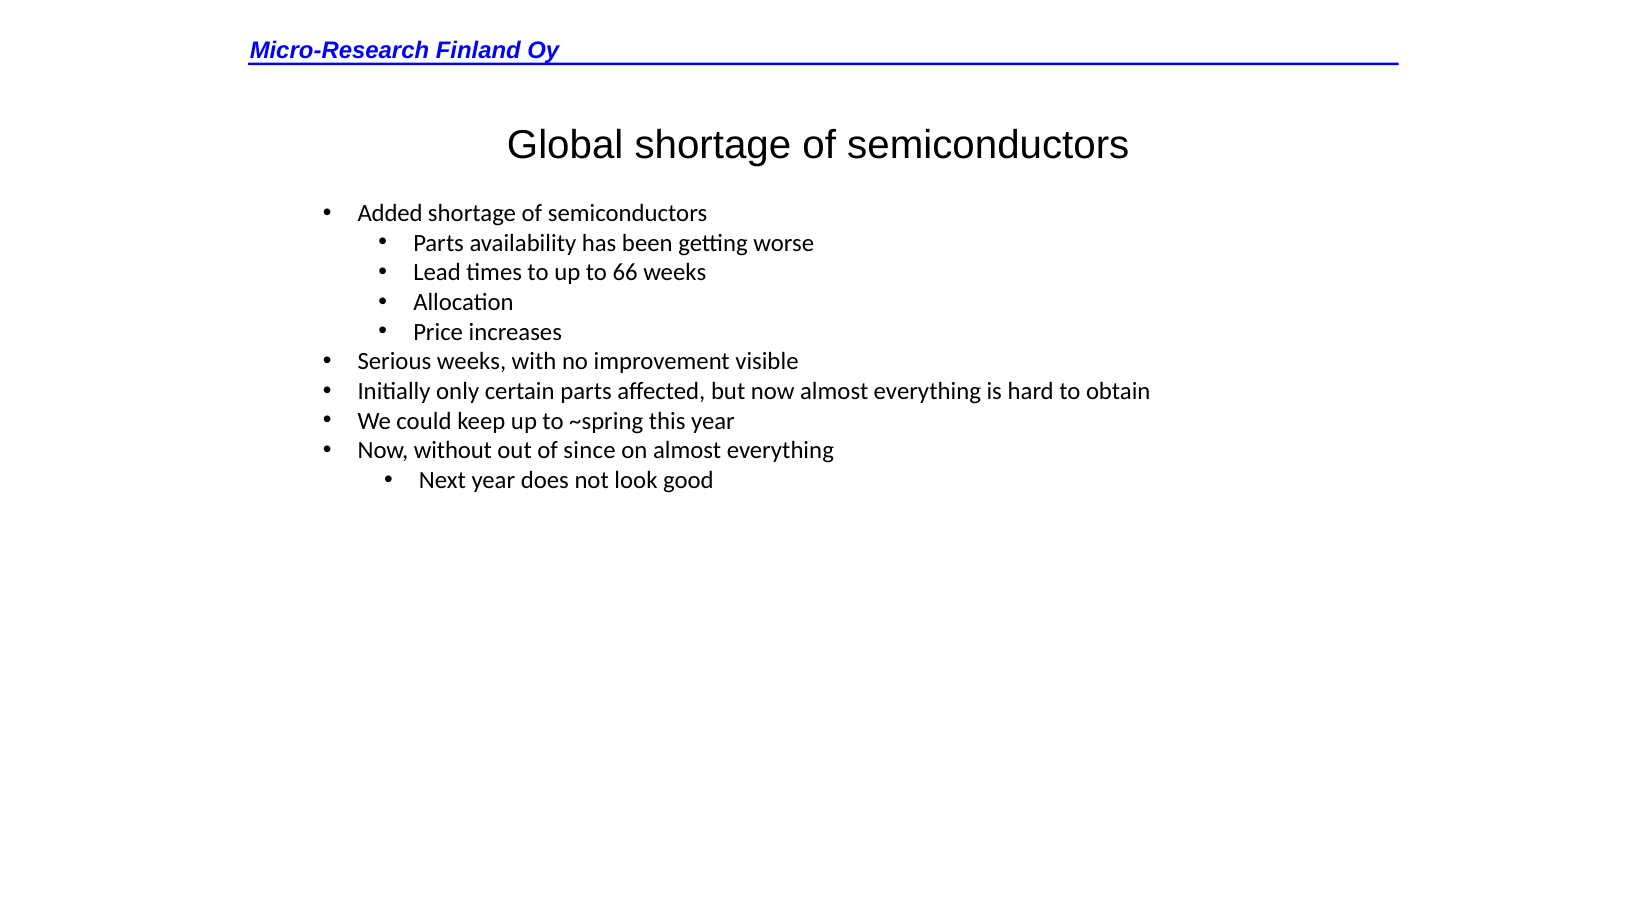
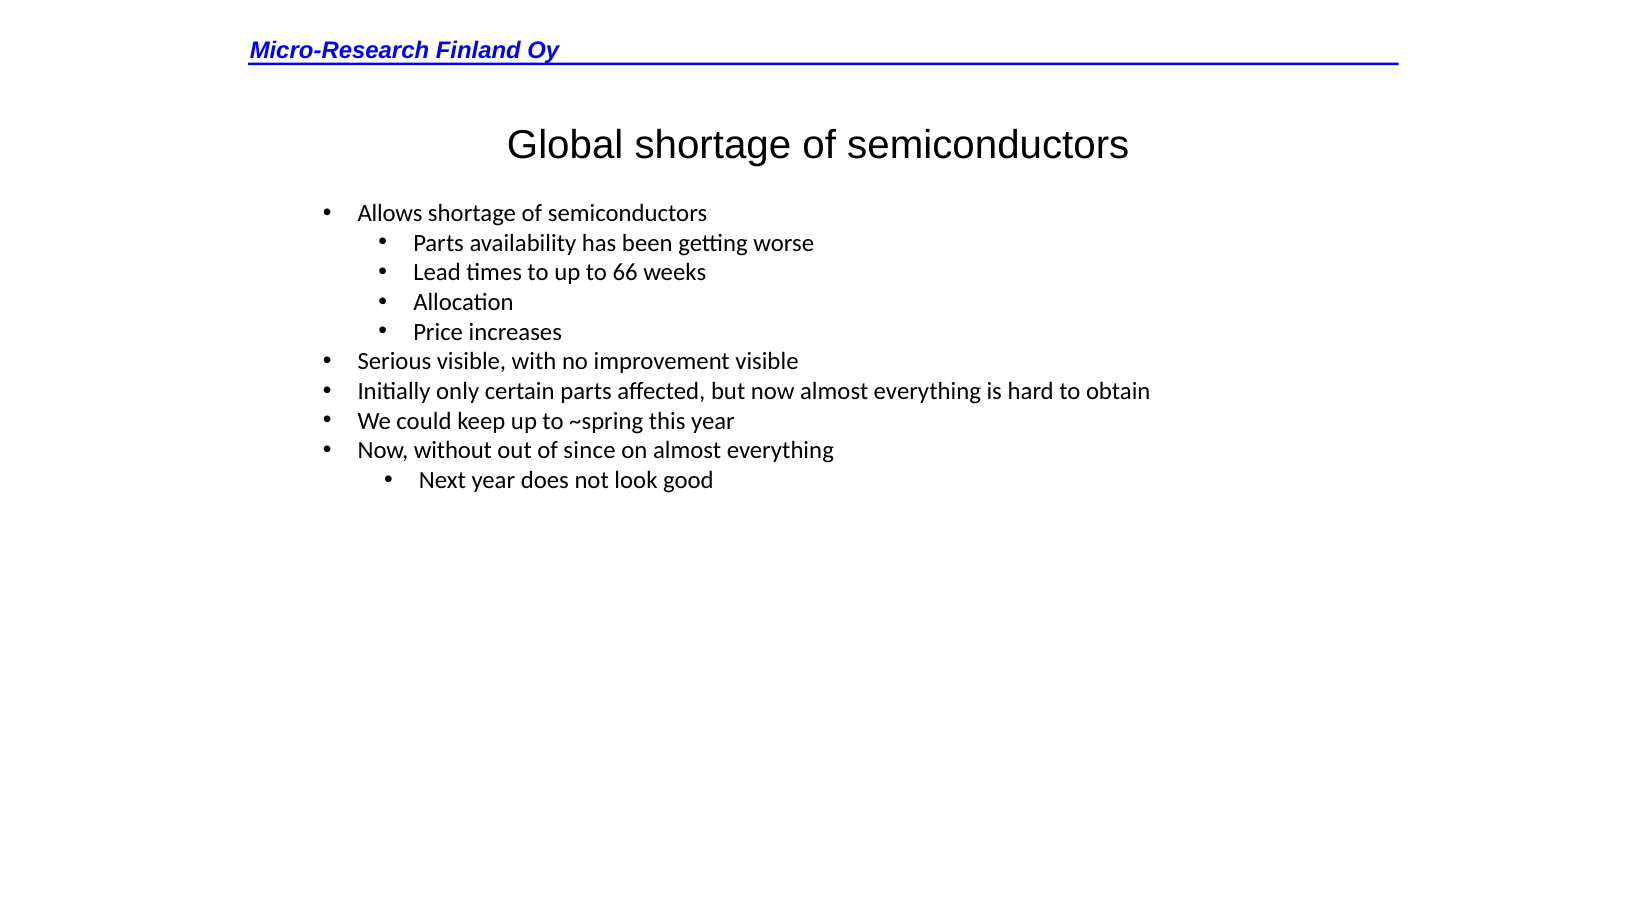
Added: Added -> Allows (390, 213)
Serious weeks: weeks -> visible (471, 362)
